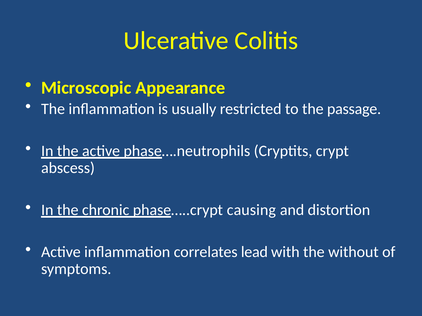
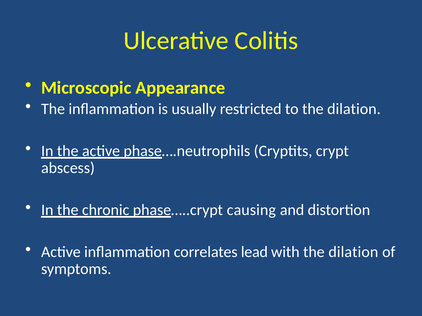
to the passage: passage -> dilation (354, 109)
with the without: without -> dilation (353, 252)
